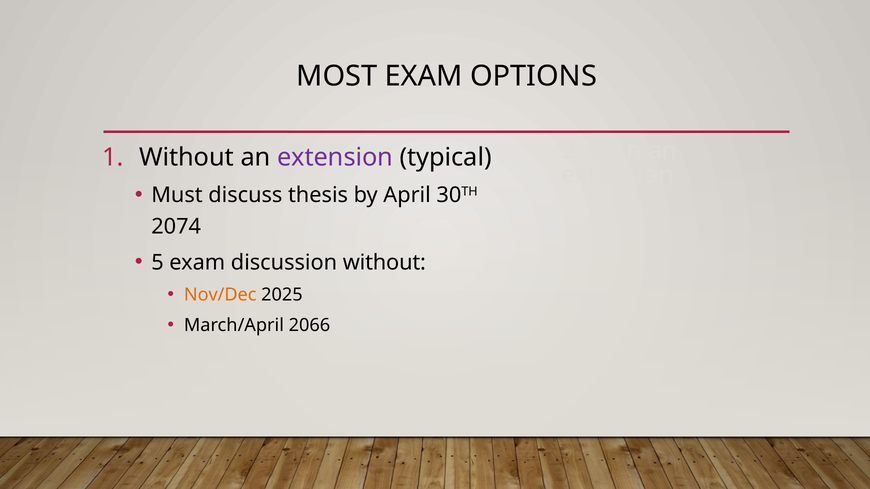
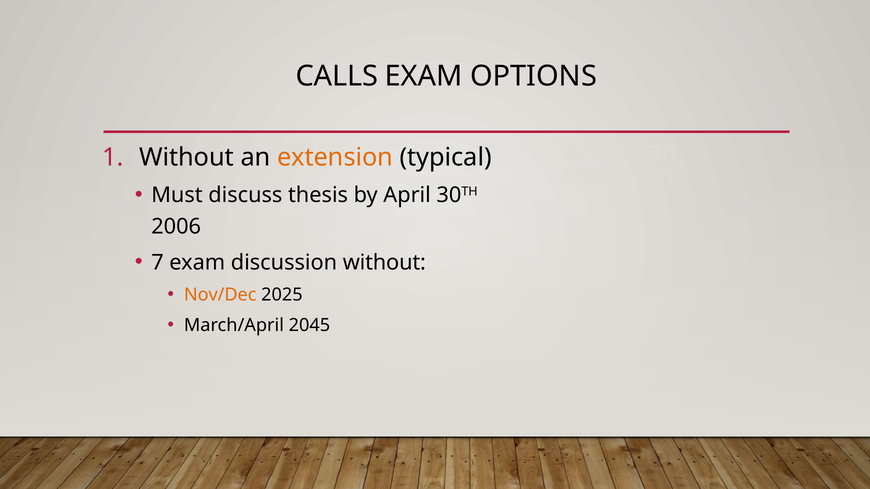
MOST: MOST -> CALLS (337, 76)
extension colour: purple -> orange (335, 158)
2074: 2074 -> 2006 (176, 227)
5: 5 -> 7 (158, 263)
2066: 2066 -> 2045 (309, 326)
